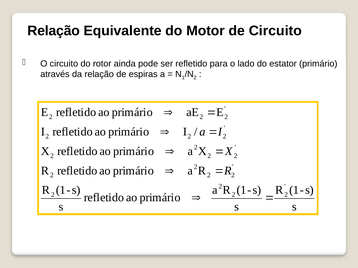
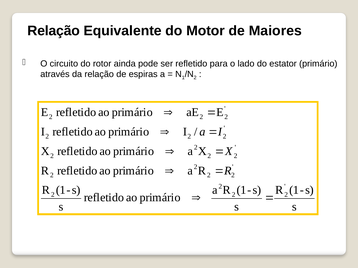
de Circuito: Circuito -> Maiores (275, 31)
